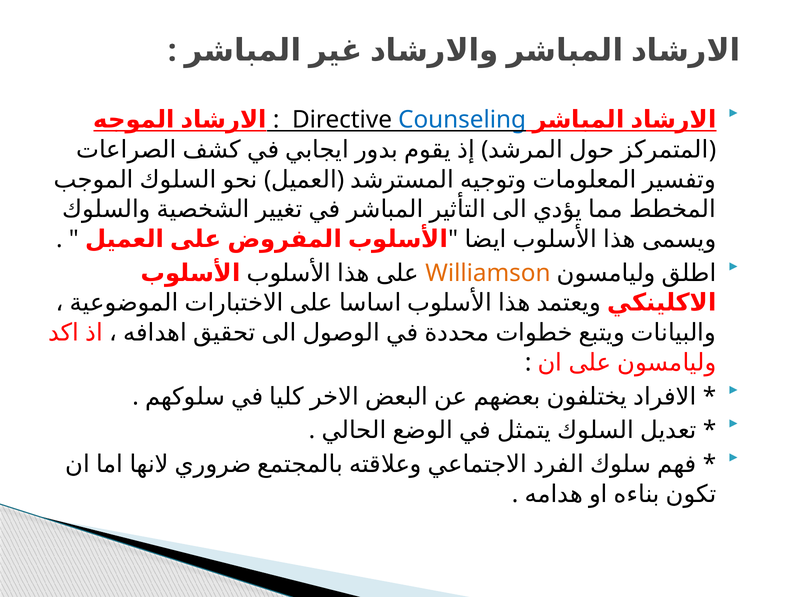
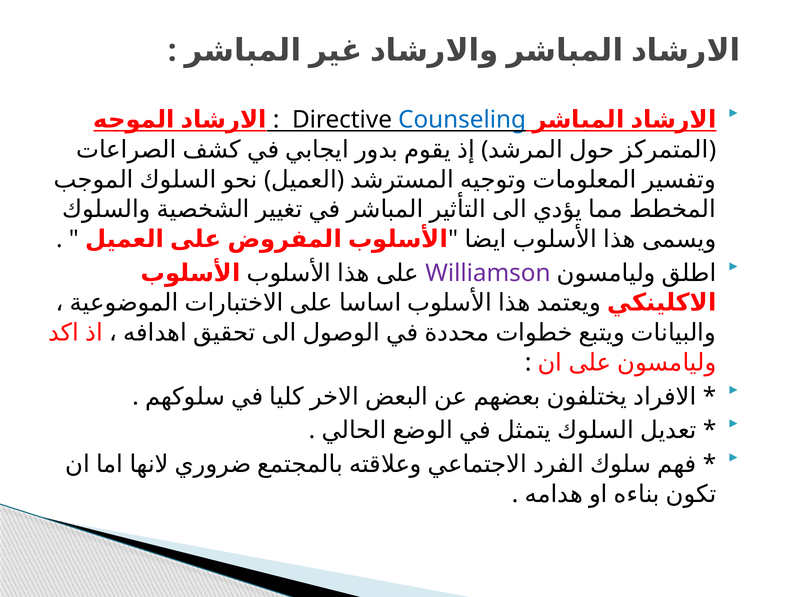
Williamson colour: orange -> purple (488, 273)
